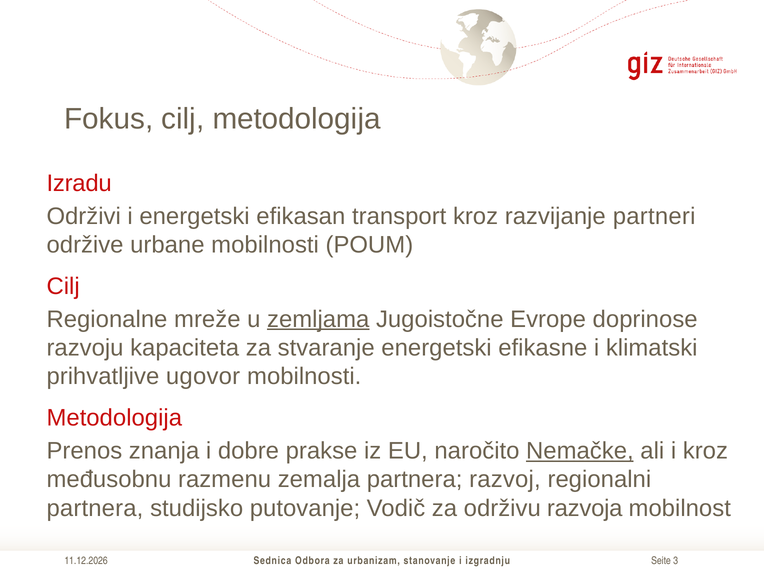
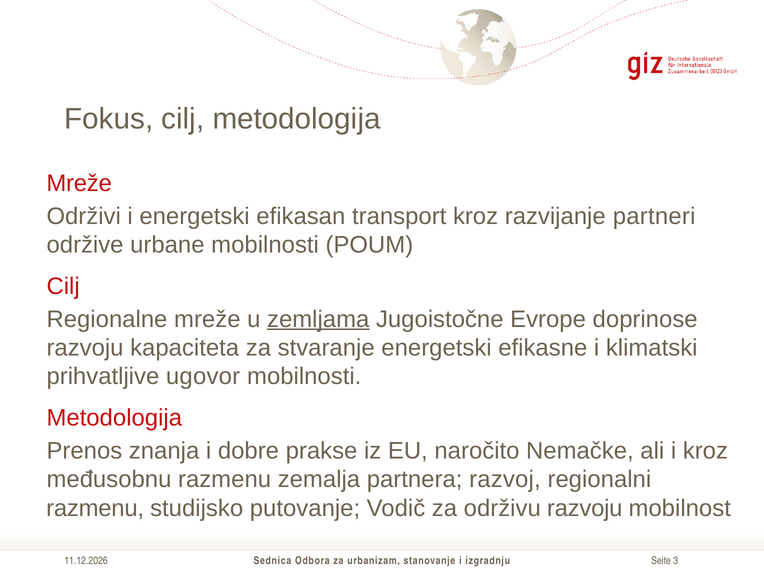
Izradu: Izradu -> Mreže (79, 183)
Nemačke underline: present -> none (580, 451)
partnera: partnera -> razmenu (95, 508)
održivu razvoja: razvoja -> razvoju (585, 508)
